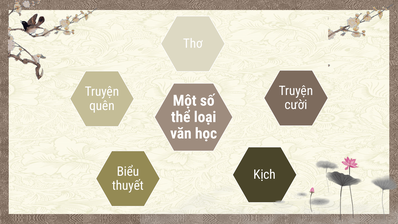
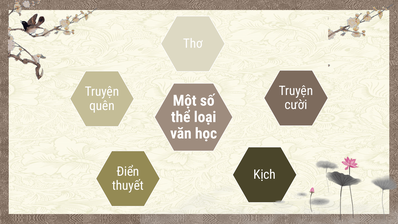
Biểu: Biểu -> Điển (128, 171)
